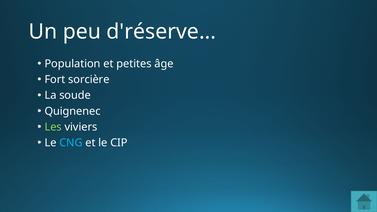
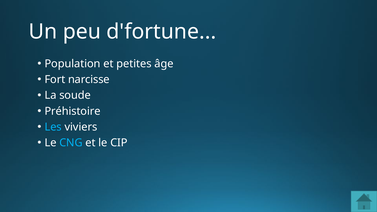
d'réserve: d'réserve -> d'fortune (161, 32)
sorcière: sorcière -> narcisse (89, 80)
Quignenec: Quignenec -> Préhistoire (73, 111)
Les colour: light green -> light blue (53, 127)
